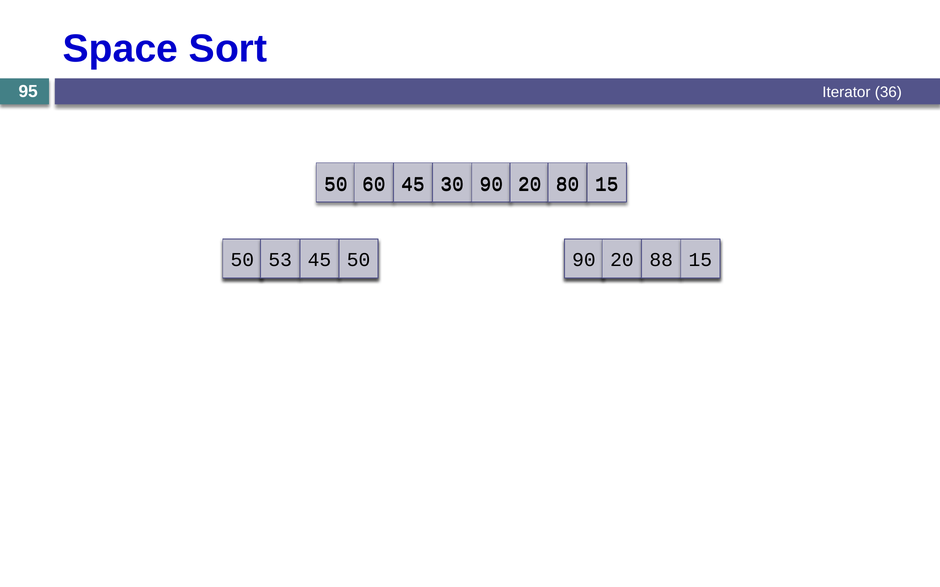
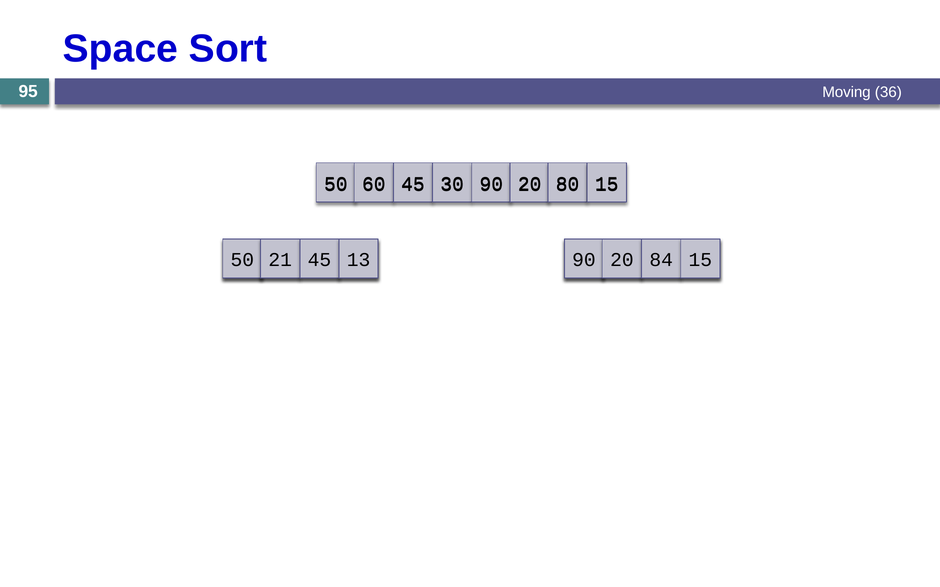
Iterator: Iterator -> Moving (846, 93)
53: 53 -> 21 (280, 260)
45 50: 50 -> 13 (359, 260)
88: 88 -> 84 (661, 260)
